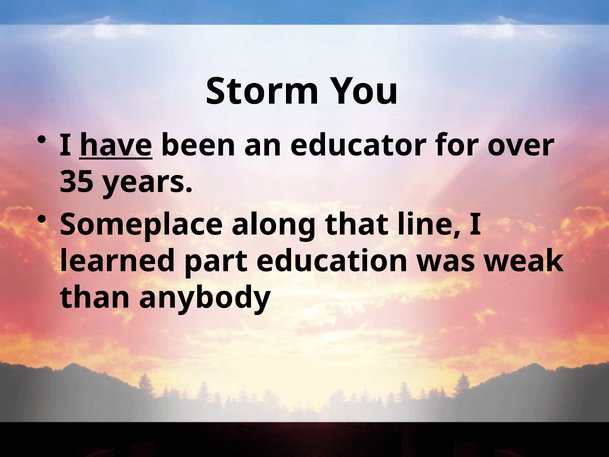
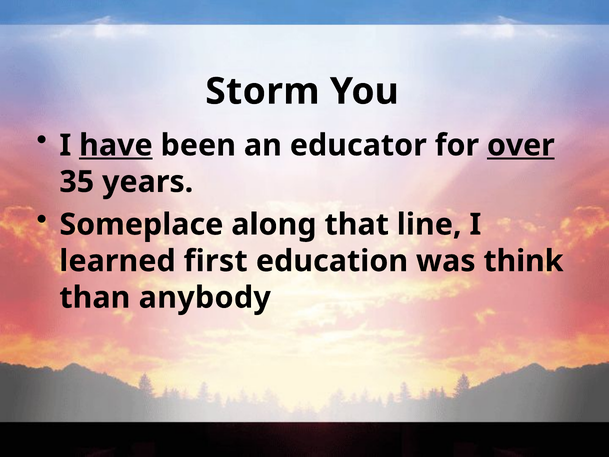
over underline: none -> present (521, 145)
part: part -> first (216, 261)
weak: weak -> think (523, 261)
